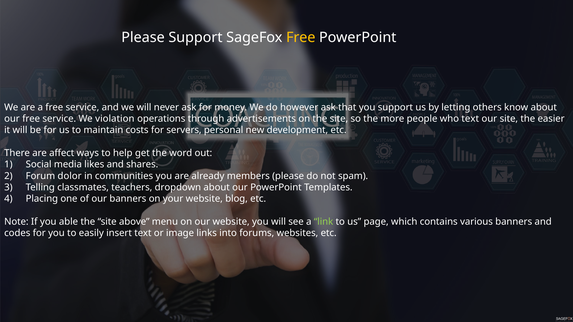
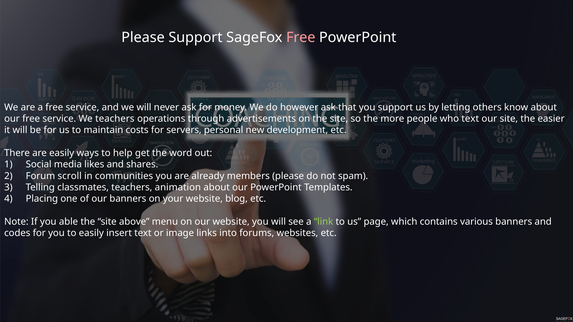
Free colour: yellow -> pink (301, 38)
We violation: violation -> teachers (115, 119)
are affect: affect -> easily (62, 153)
dolor: dolor -> scroll (70, 176)
dropdown: dropdown -> animation (178, 188)
